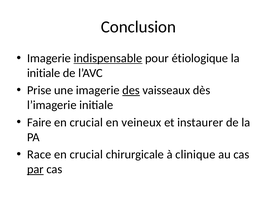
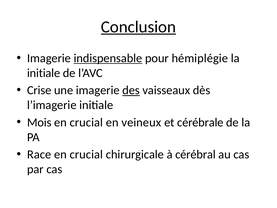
Conclusion underline: none -> present (138, 27)
étiologique: étiologique -> hémiplégie (200, 58)
Prise: Prise -> Crise (39, 90)
Faire: Faire -> Mois (39, 122)
instaurer: instaurer -> cérébrale (200, 122)
clinique: clinique -> cérébral (195, 154)
par underline: present -> none (35, 169)
